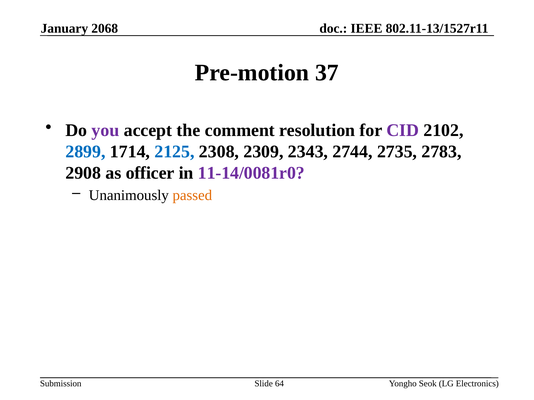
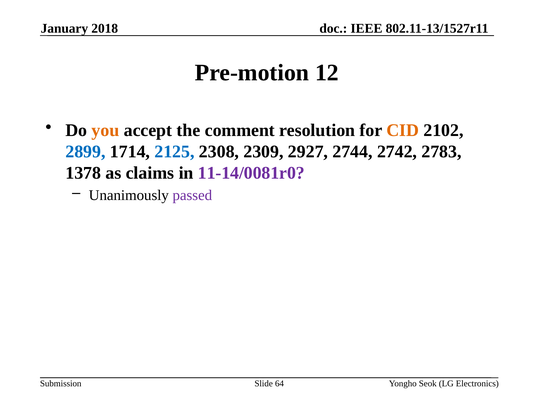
2068: 2068 -> 2018 (105, 28)
37: 37 -> 12 (327, 73)
you colour: purple -> orange (105, 130)
CID colour: purple -> orange (403, 130)
2343: 2343 -> 2927 (308, 152)
2735: 2735 -> 2742 (397, 152)
2908: 2908 -> 1378 (83, 173)
officer: officer -> claims (150, 173)
passed colour: orange -> purple (192, 195)
